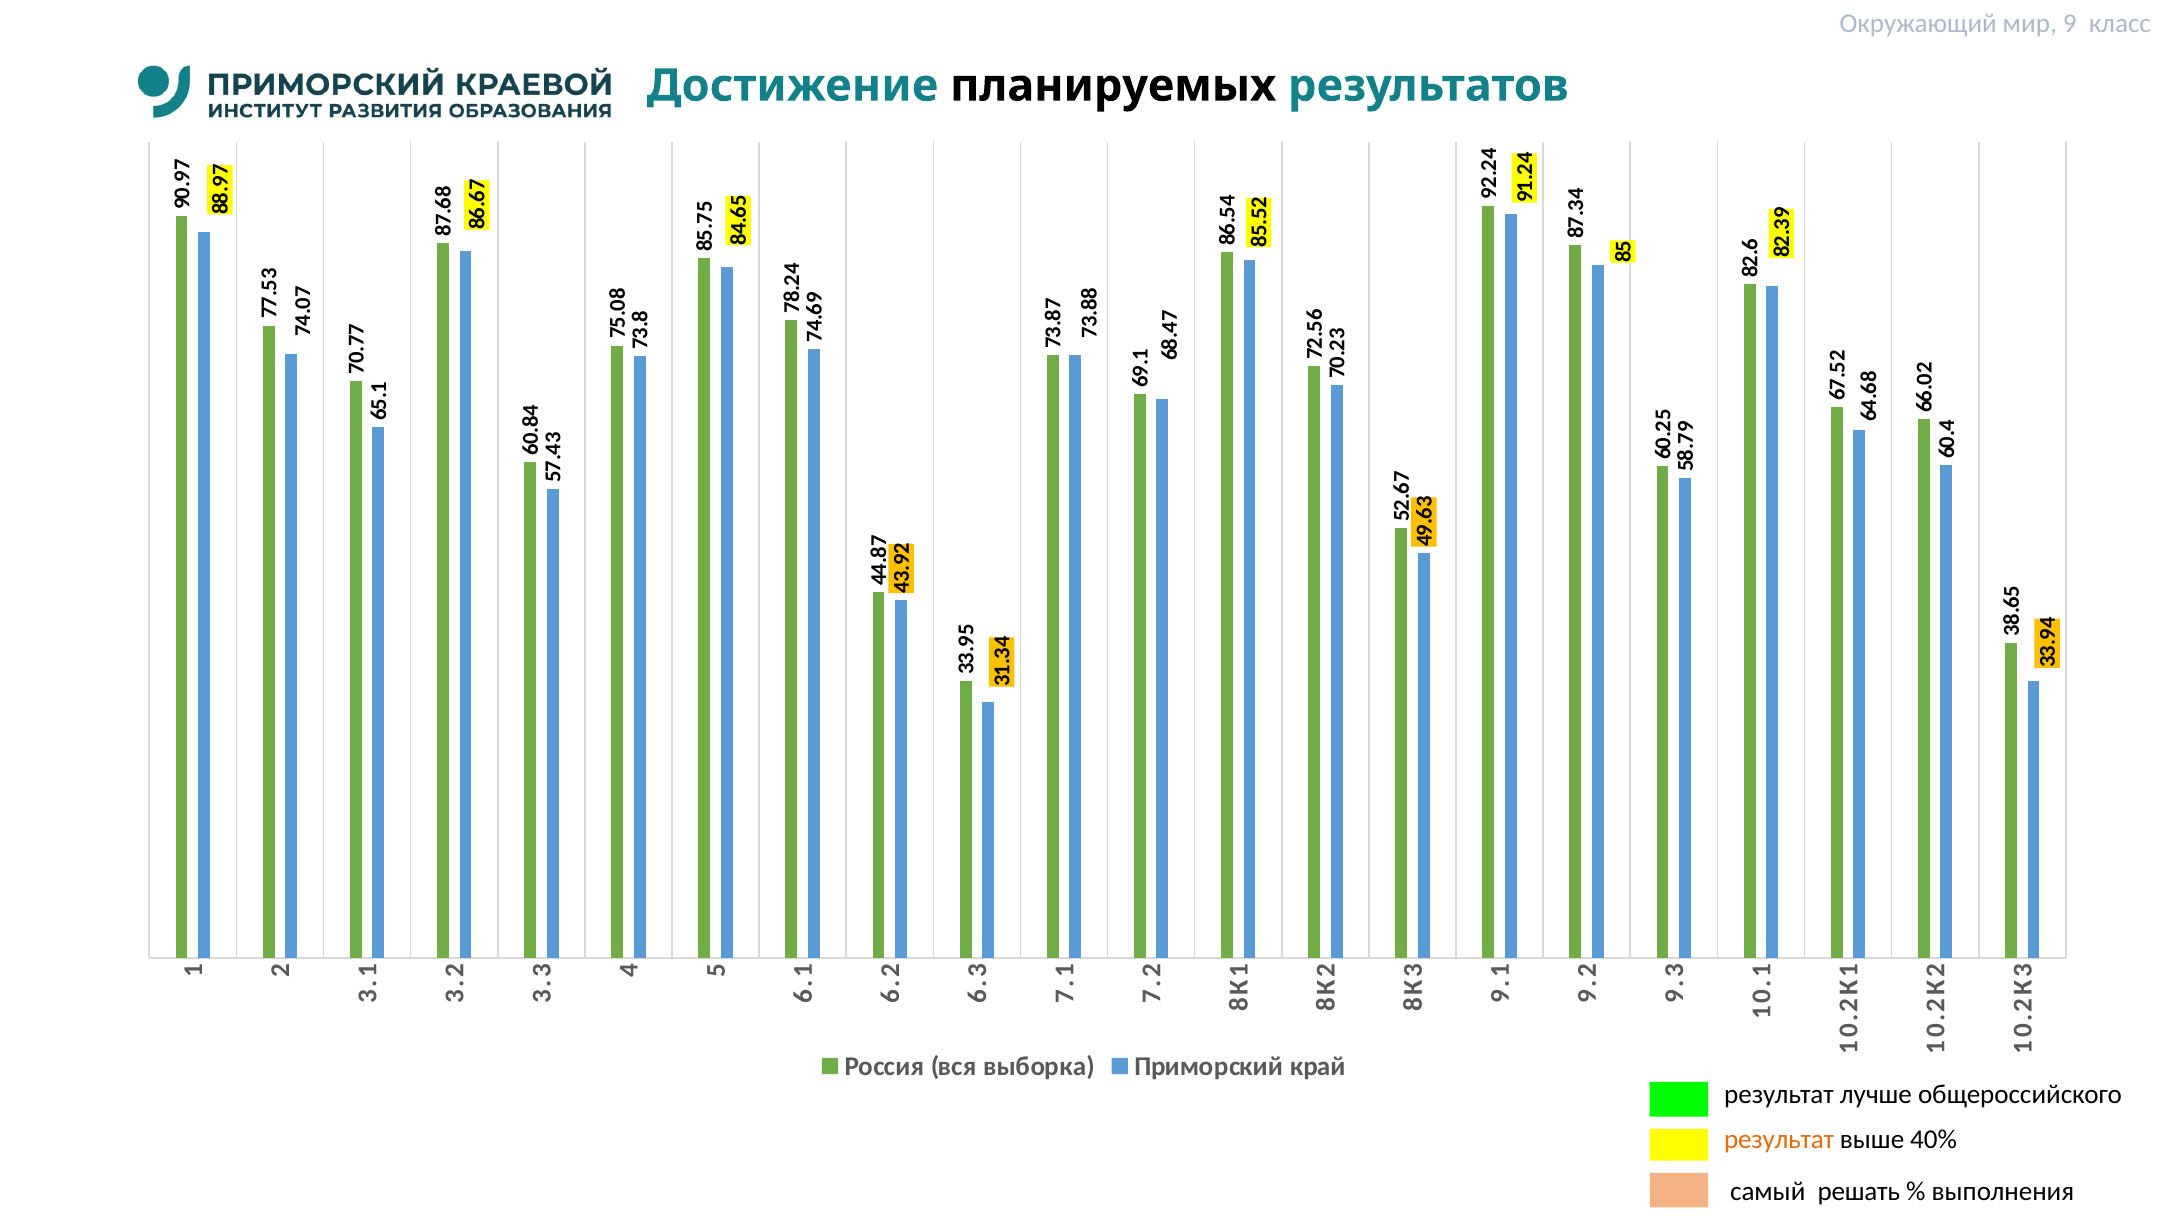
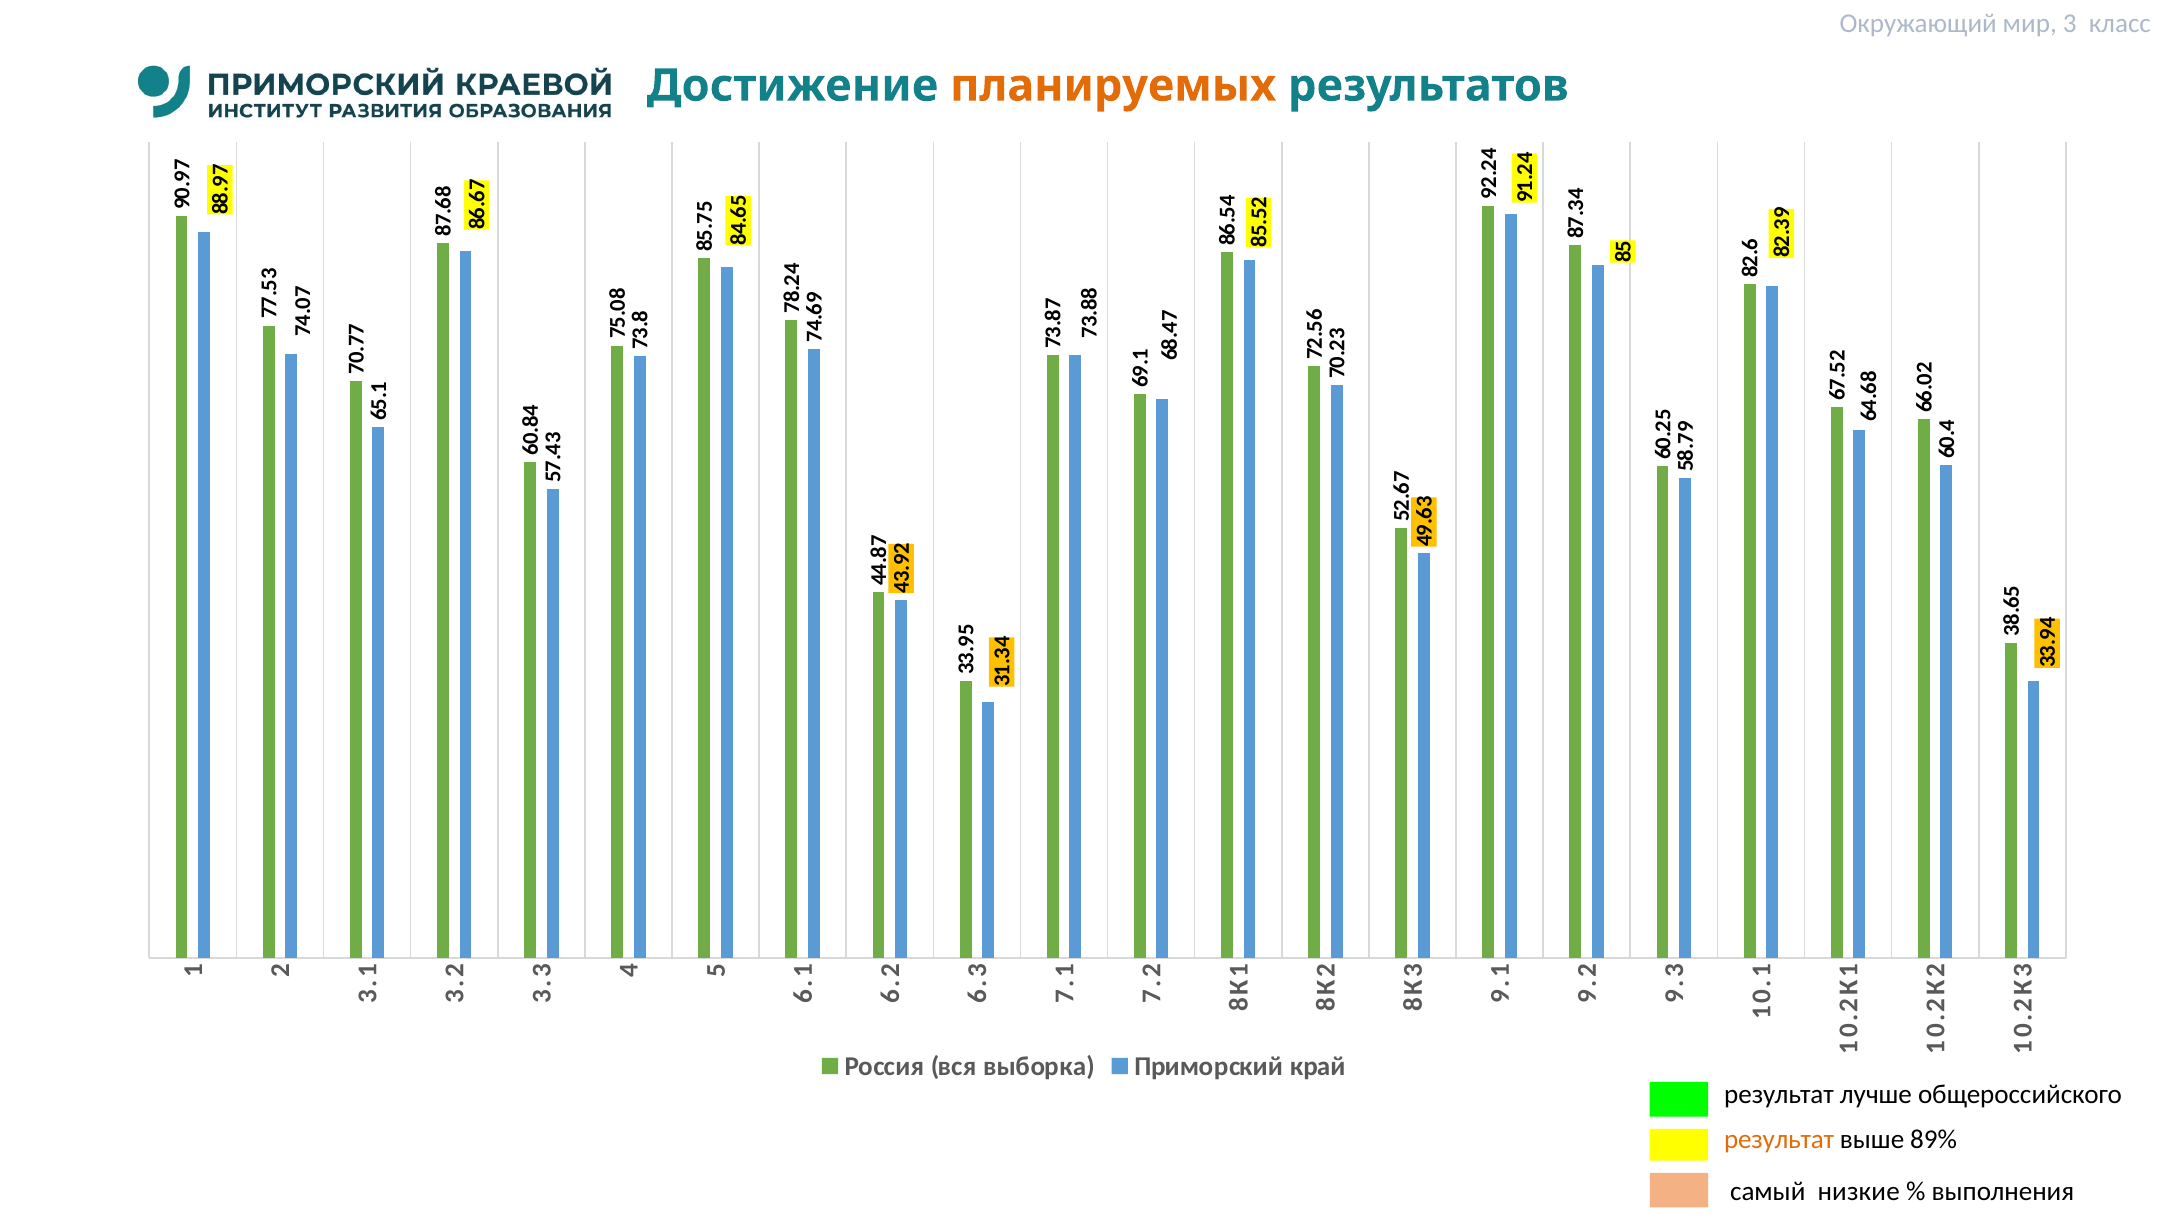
мир 9: 9 -> 3 (2070, 23)
планируемых colour: black -> orange (1113, 86)
40%: 40% -> 89% (1934, 1139)
решать: решать -> низкие (1859, 1191)
